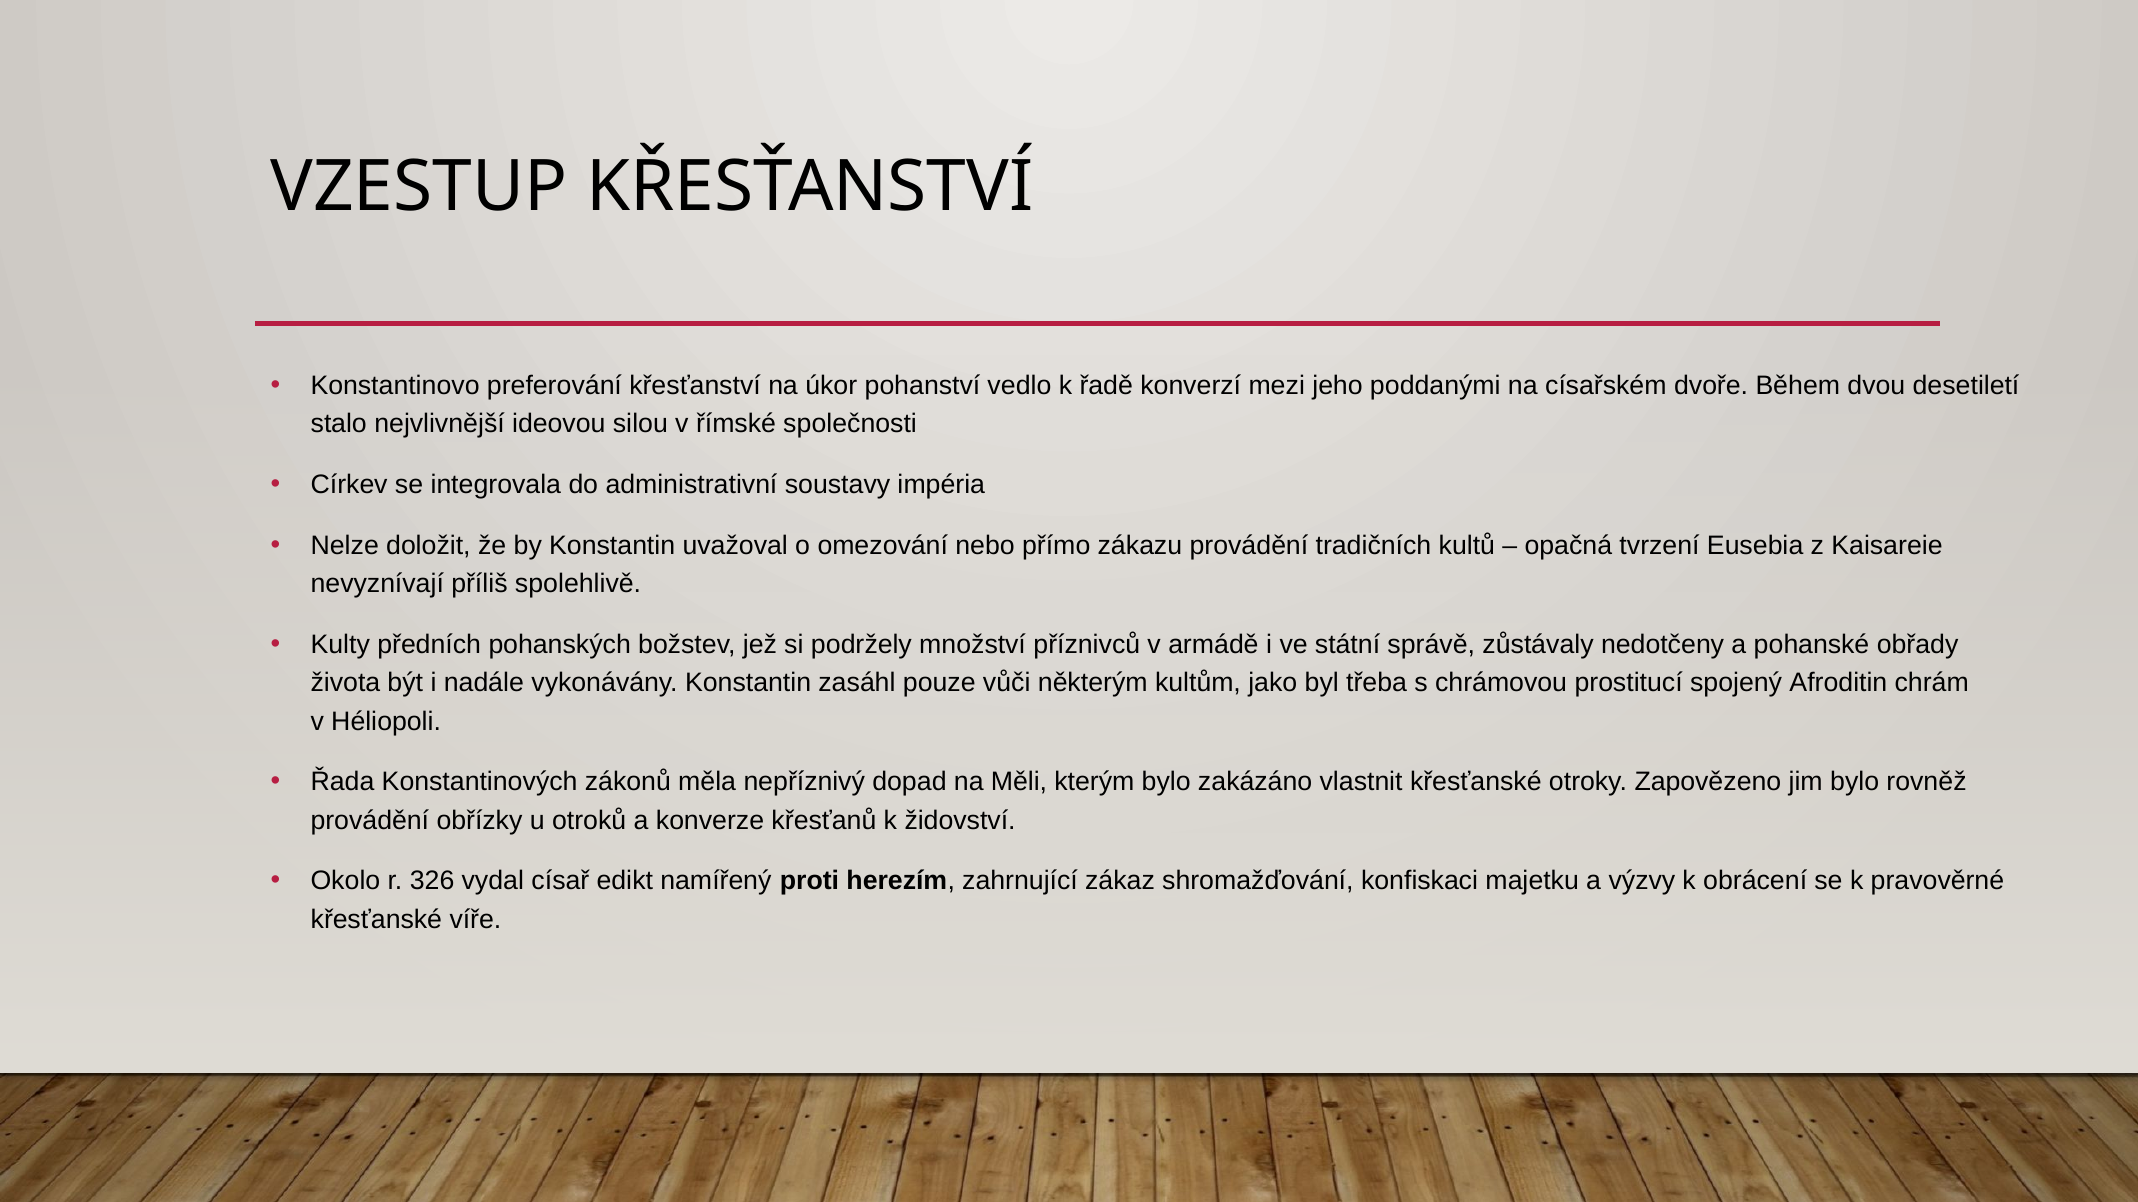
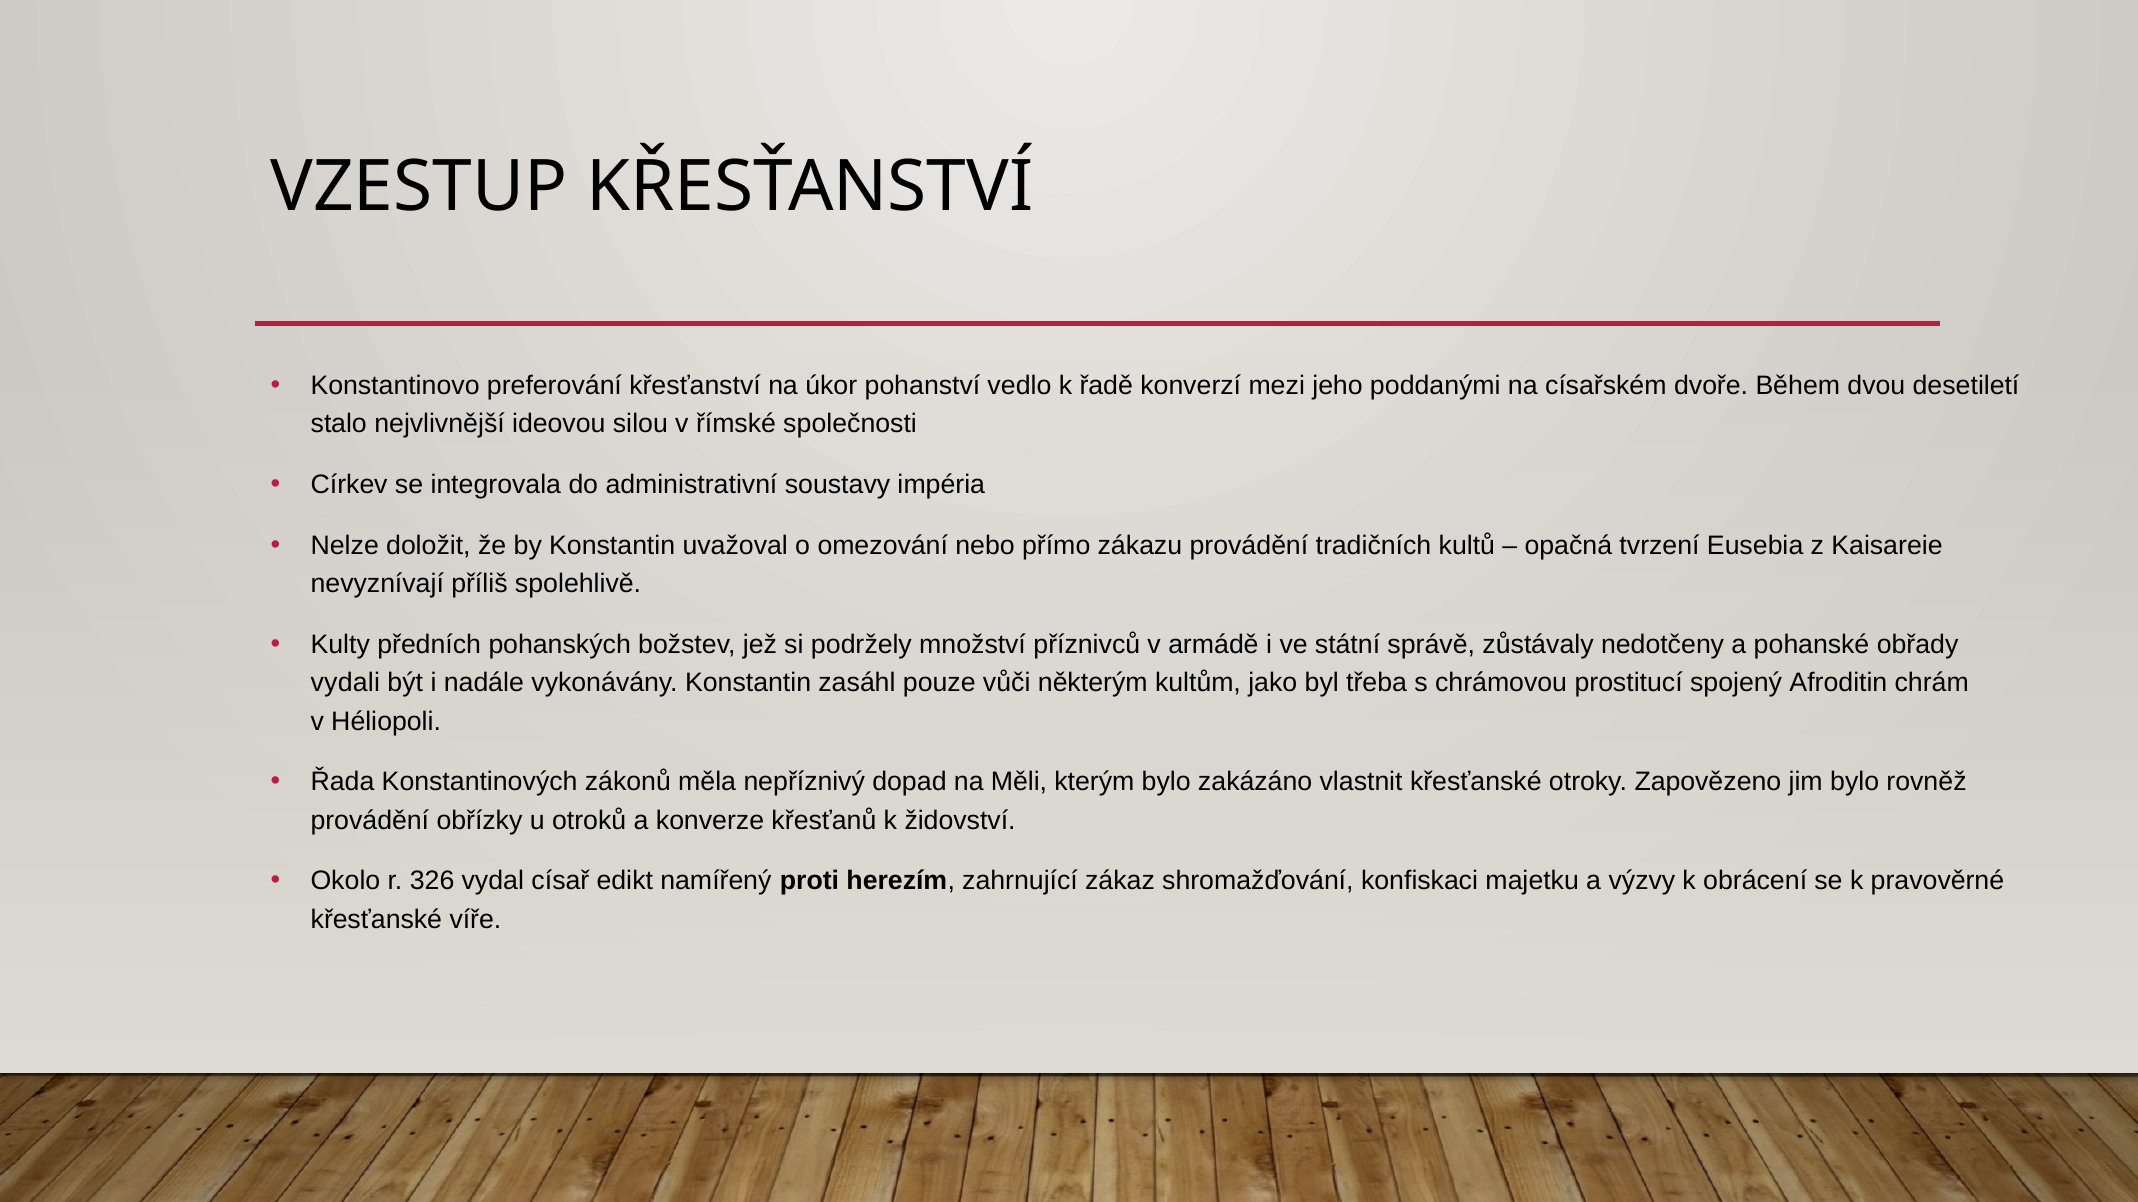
života: života -> vydali (345, 683)
